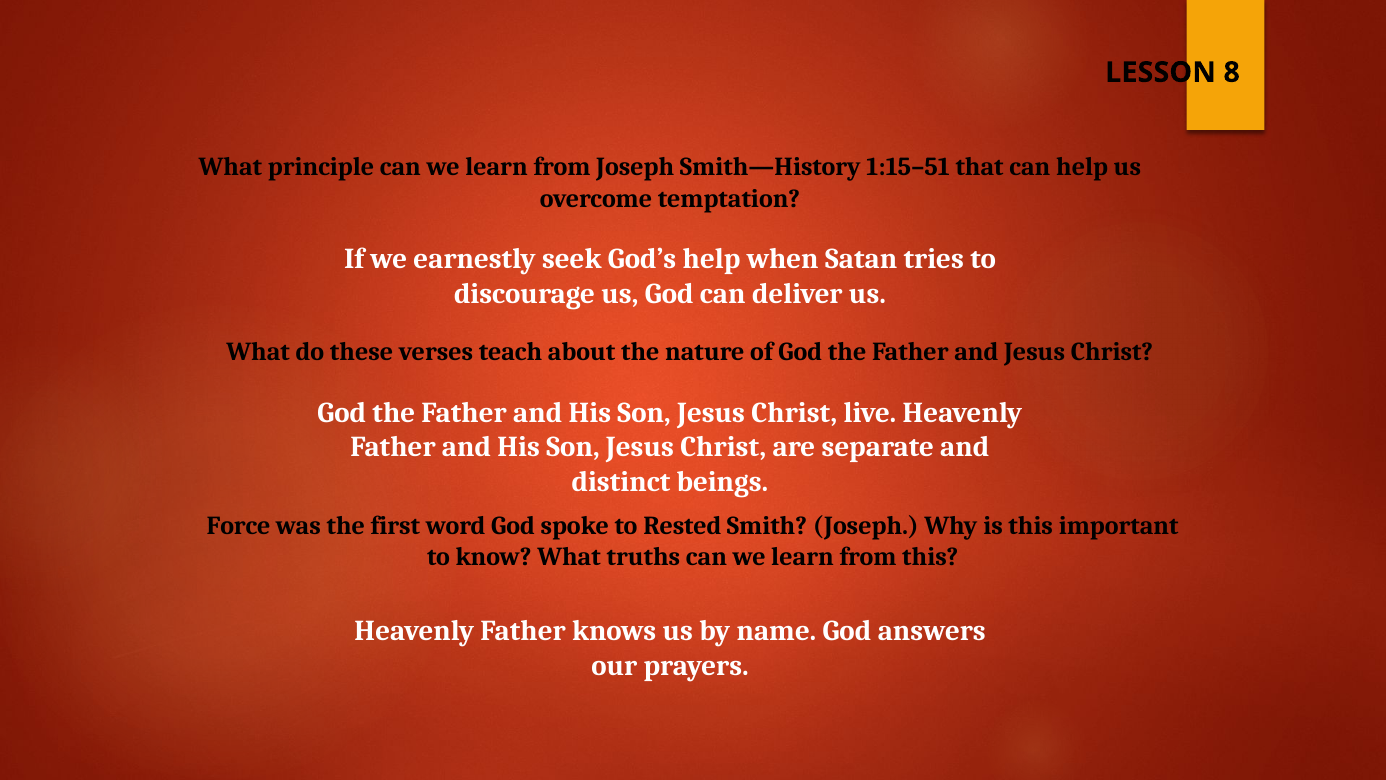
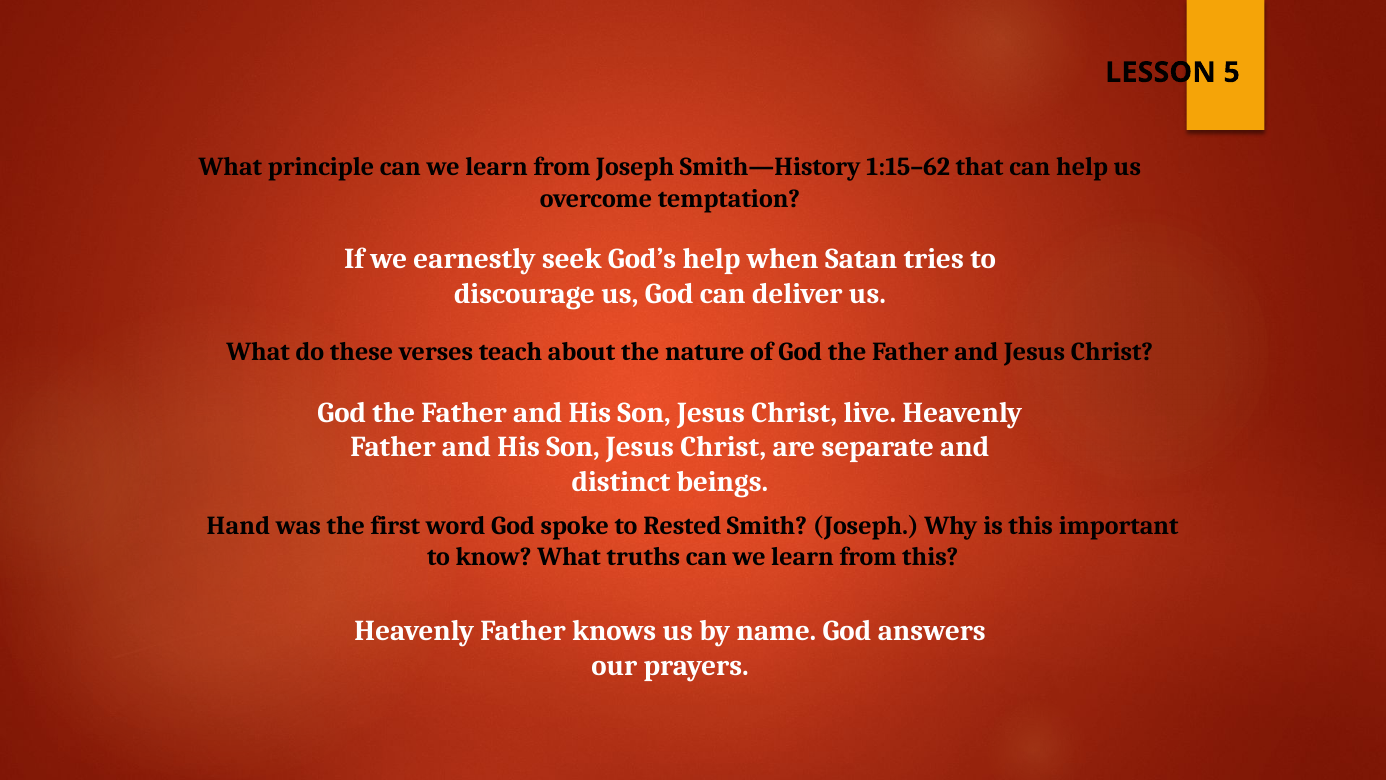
8: 8 -> 5 (1232, 72)
1:15–51: 1:15–51 -> 1:15–62 (908, 167)
Force: Force -> Hand (238, 526)
